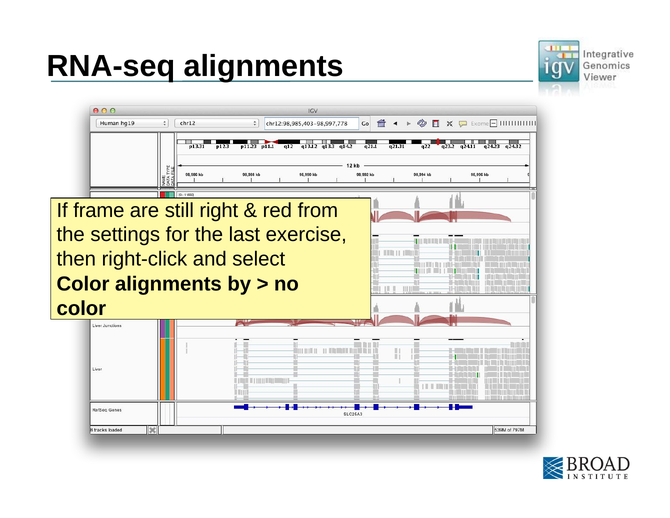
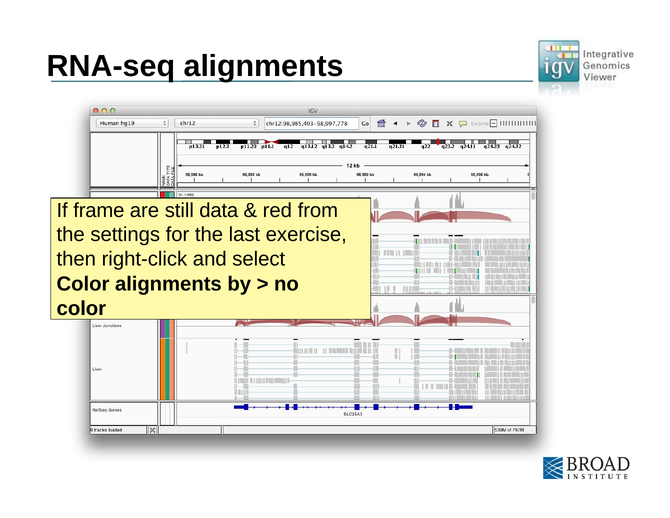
right: right -> data (219, 210)
